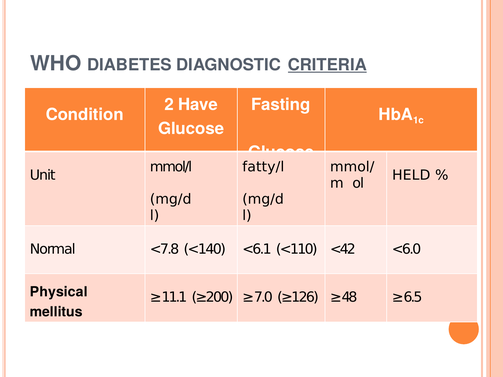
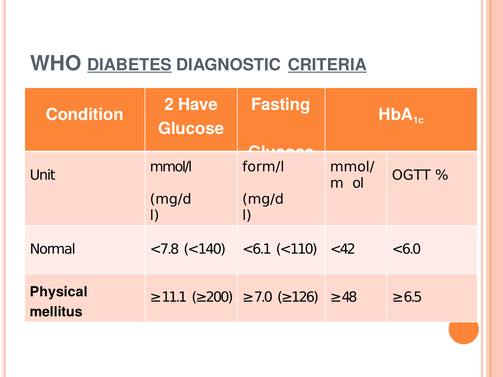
DIABETES underline: none -> present (129, 65)
fatty/l: fatty/l -> form/l (263, 167)
HELD: HELD -> OGTT (411, 175)
